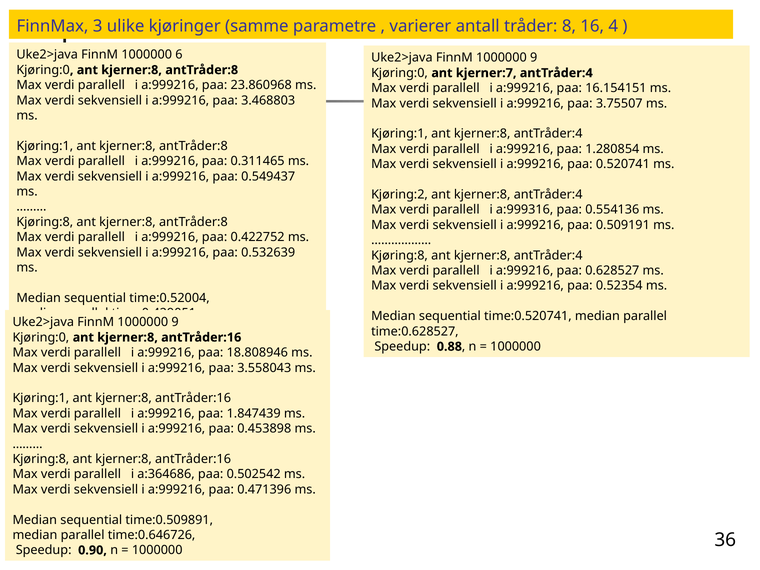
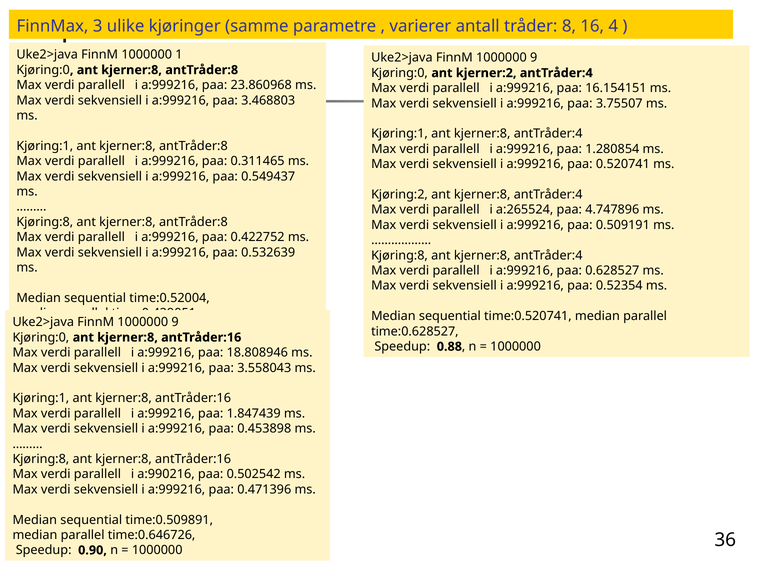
6: 6 -> 1 (179, 55)
kjerner:7: kjerner:7 -> kjerner:2 (486, 73)
a:999316: a:999316 -> a:265524 (525, 210)
0.554136: 0.554136 -> 4.747896 (612, 210)
a:364686: a:364686 -> a:990216 (166, 474)
